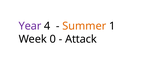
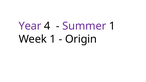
Summer colour: orange -> purple (84, 26)
Week 0: 0 -> 1 (53, 39)
Attack: Attack -> Origin (81, 39)
